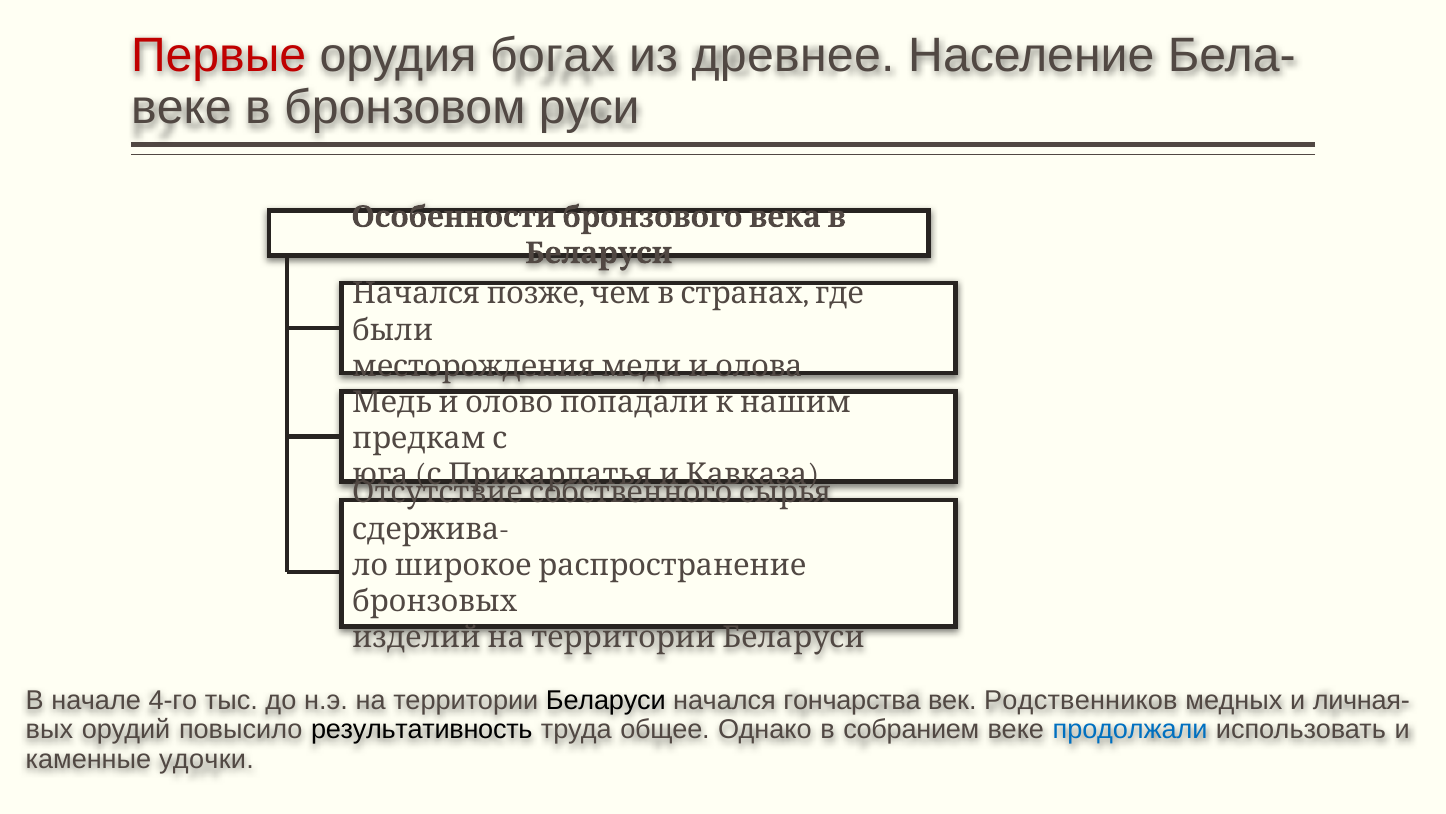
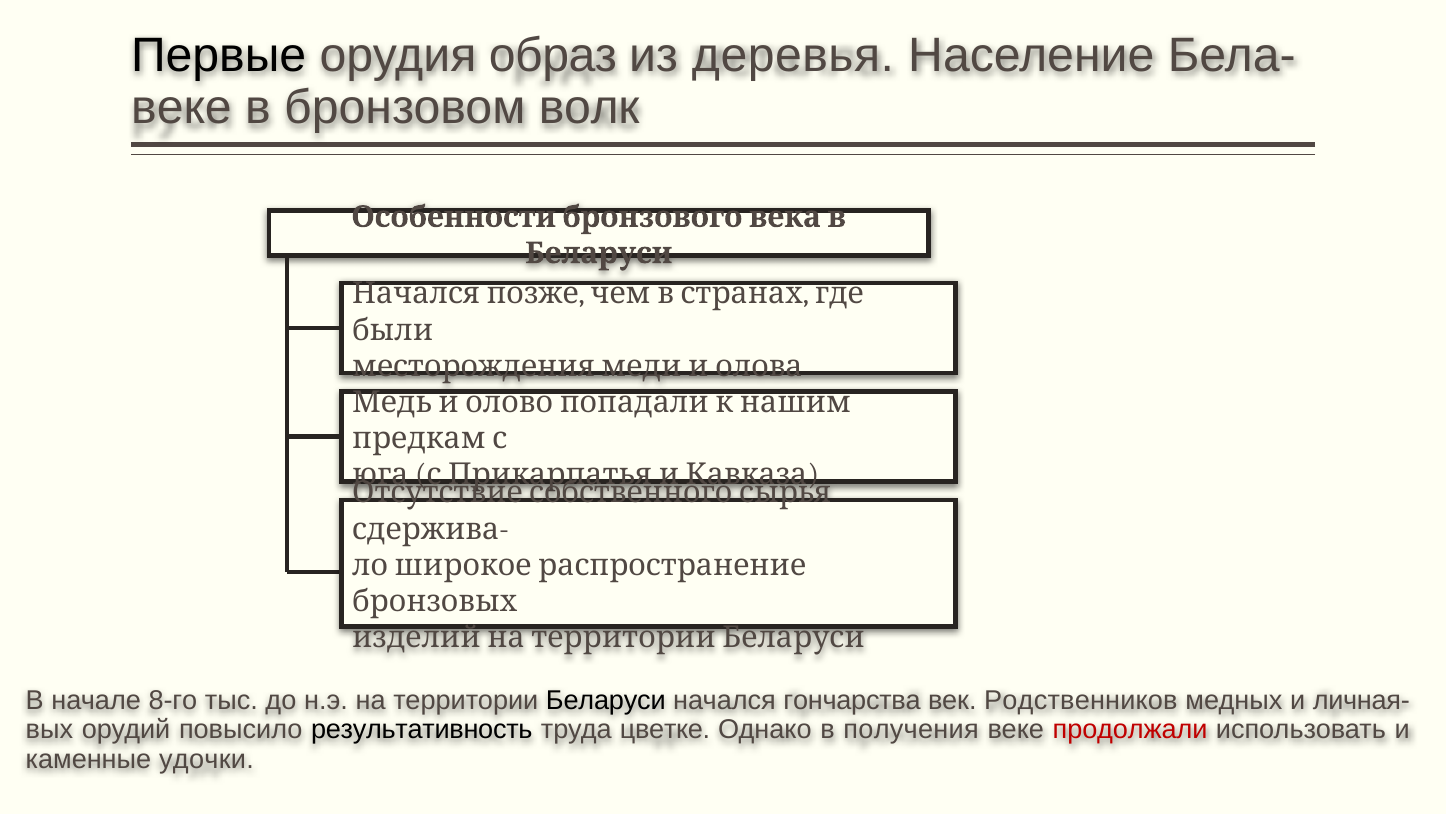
Первые colour: red -> black (219, 55)
богах: богах -> образ (553, 55)
древнее: древнее -> деревья (793, 55)
руси: руси -> волк (589, 107)
4-го: 4-го -> 8-го (173, 700)
общее: общее -> цветке (665, 729)
собранием: собранием -> получения (911, 729)
продолжали colour: blue -> red (1130, 729)
